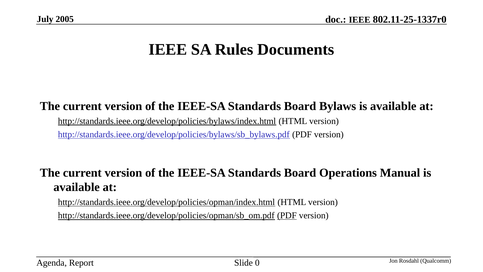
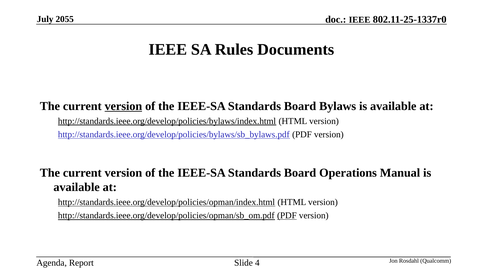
2005: 2005 -> 2055 (65, 19)
version underline: none -> present (123, 106)
0: 0 -> 4 (257, 263)
